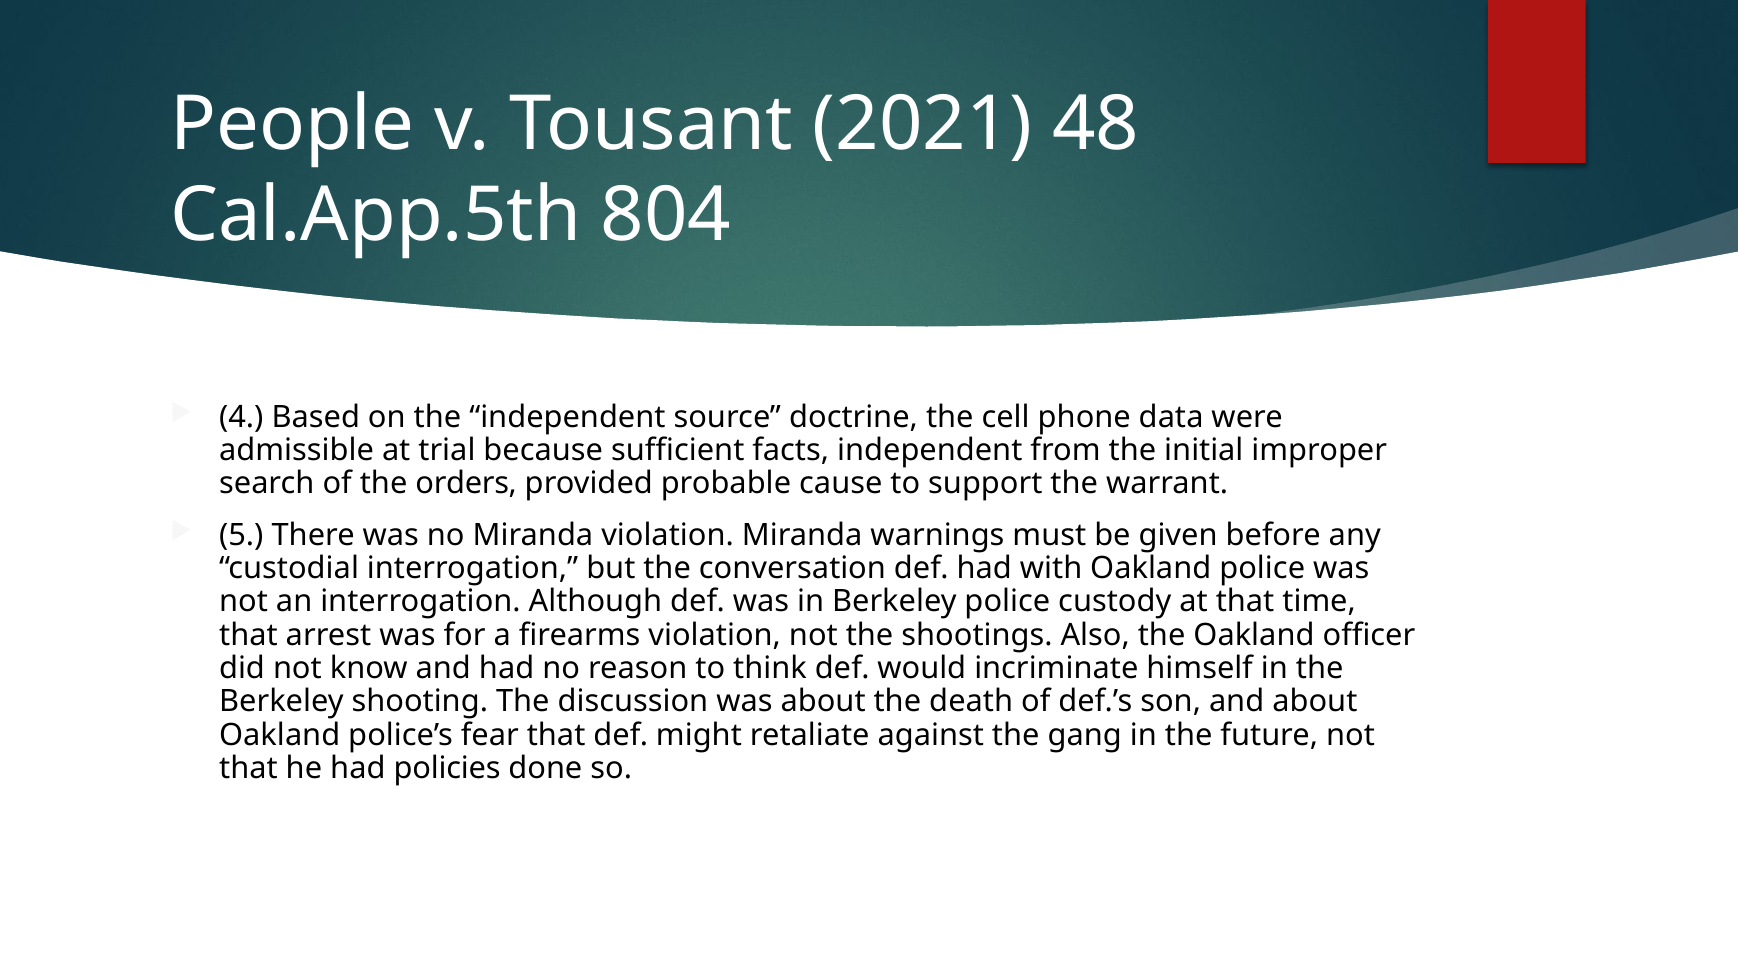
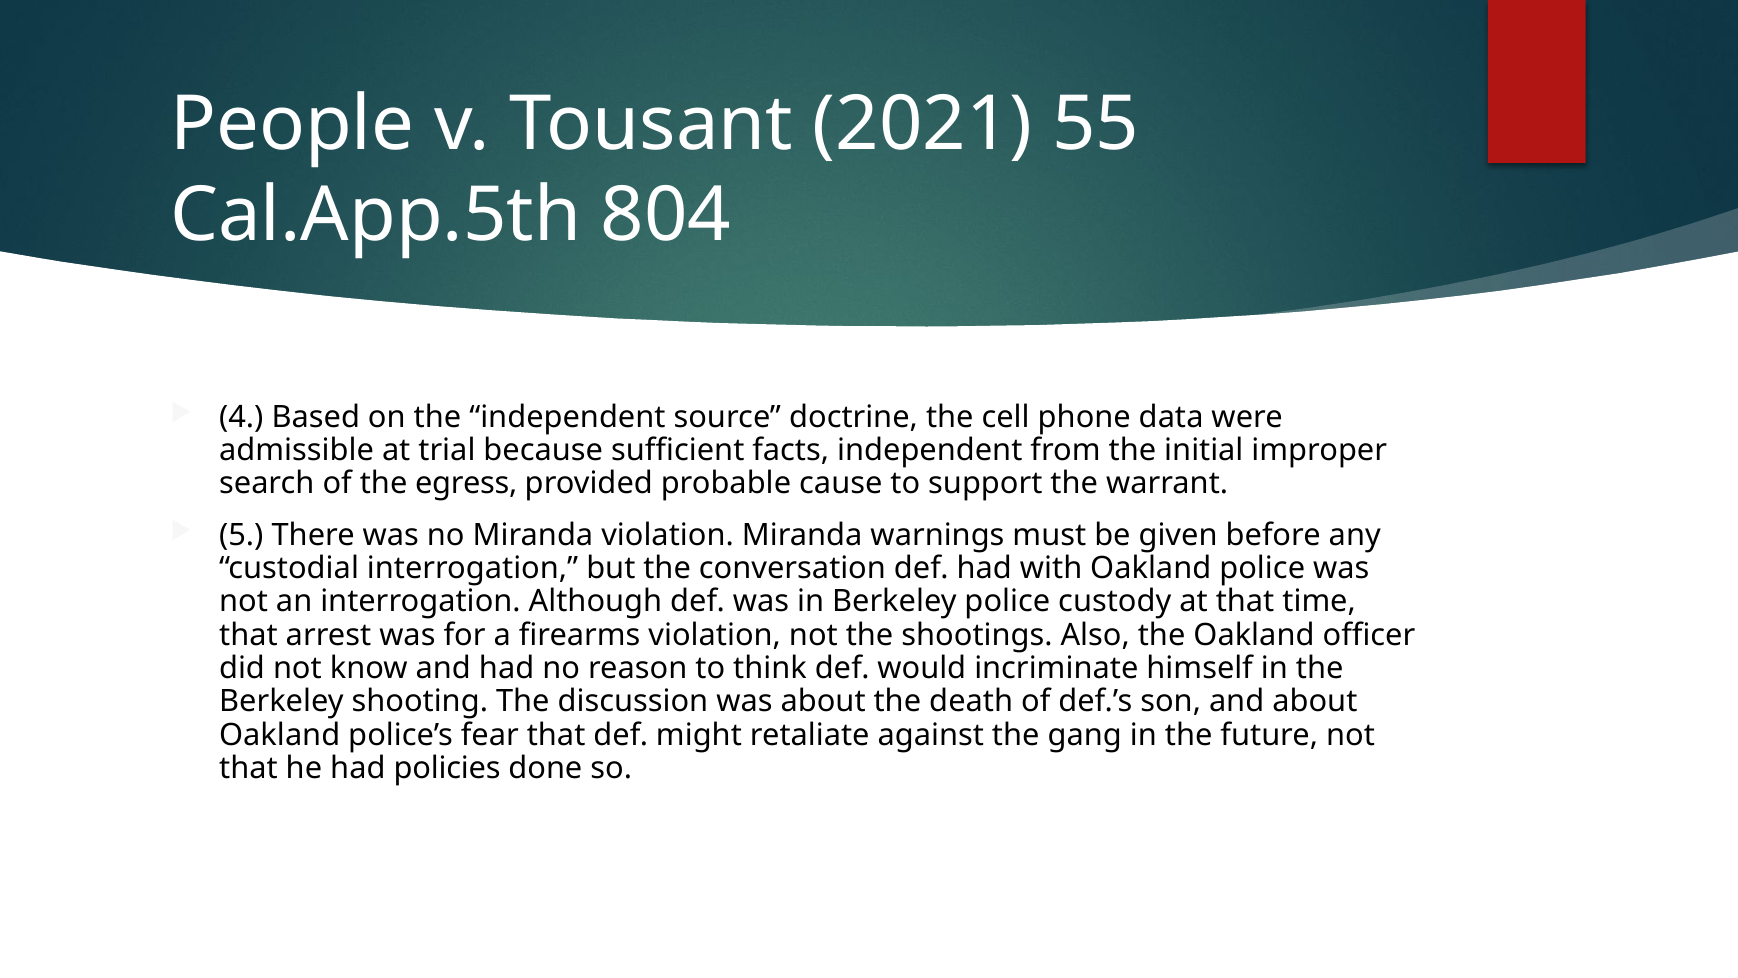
48: 48 -> 55 (1096, 124)
orders: orders -> egress (466, 484)
